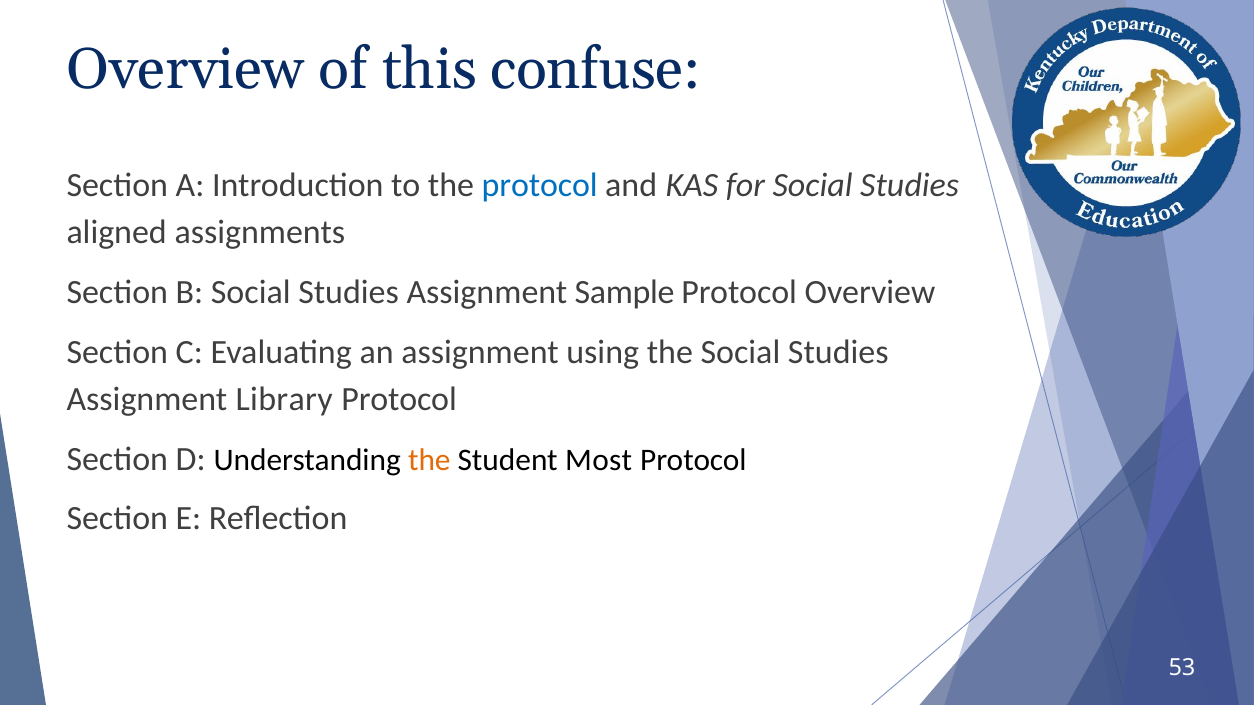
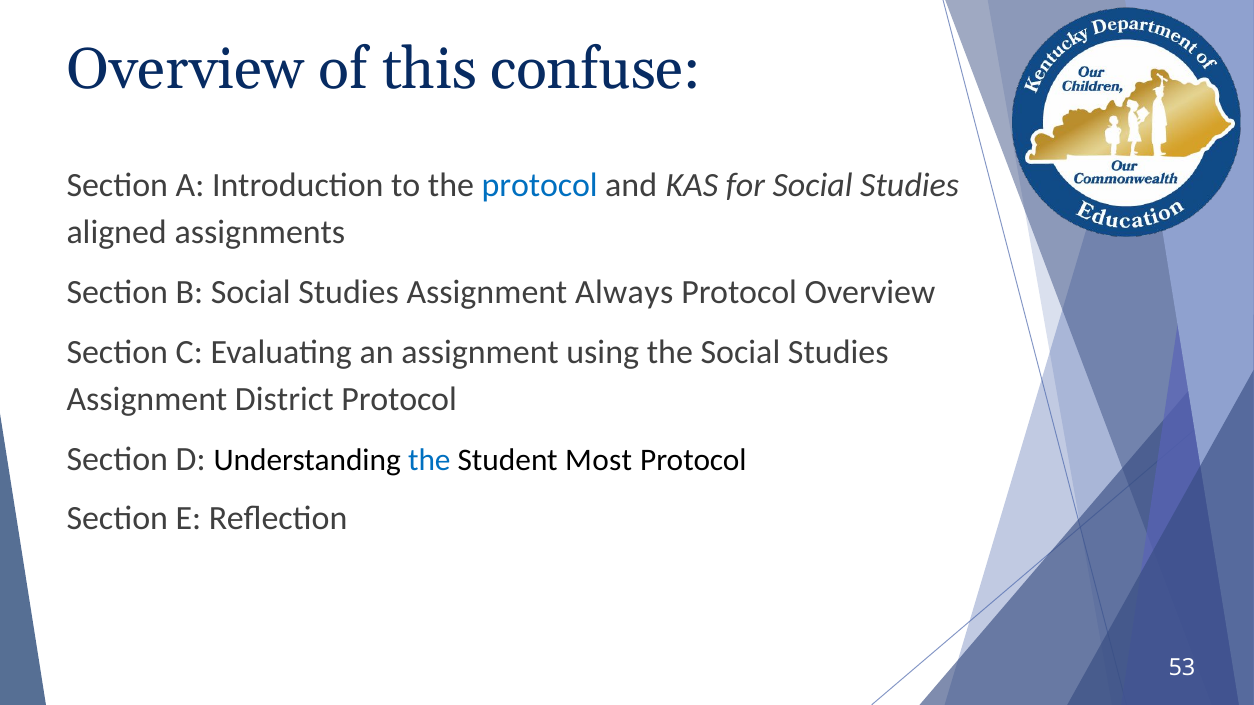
Sample: Sample -> Always (624, 292)
Library: Library -> District (284, 399)
the colour: orange -> blue (429, 460)
